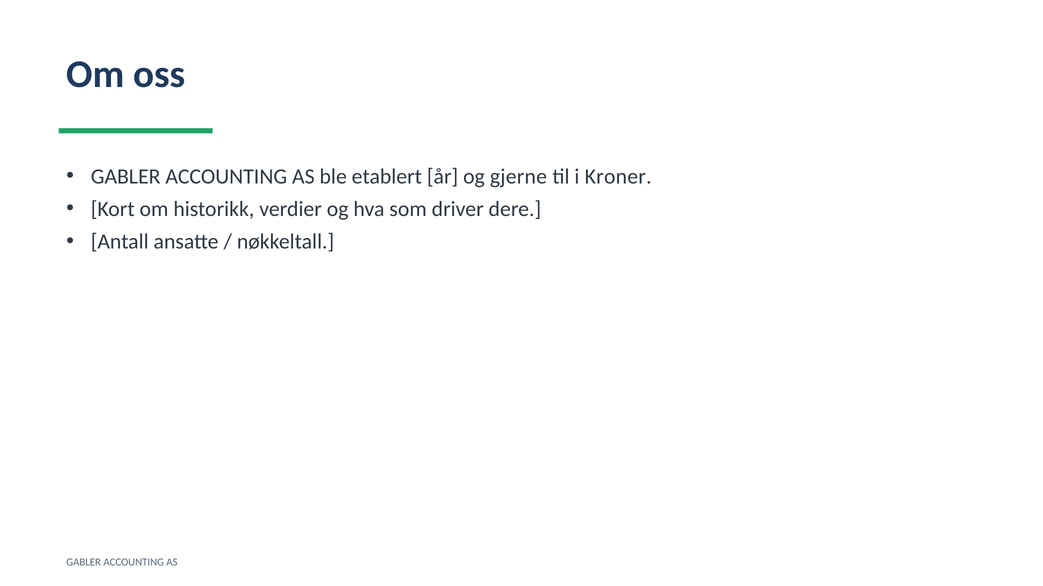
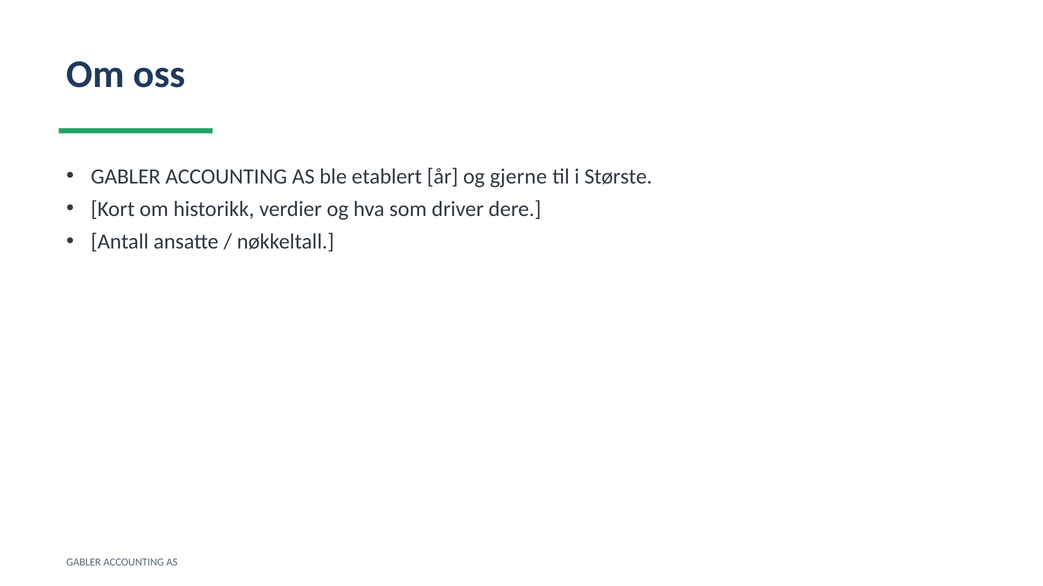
Kroner: Kroner -> Største (618, 177)
